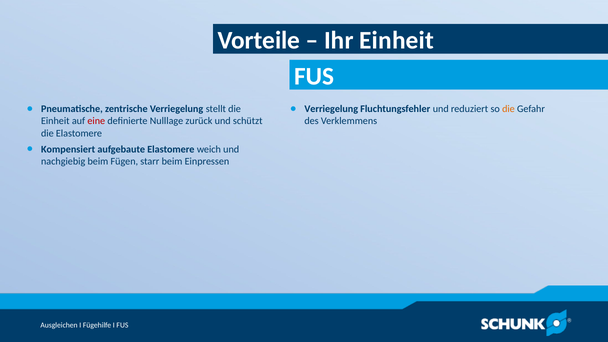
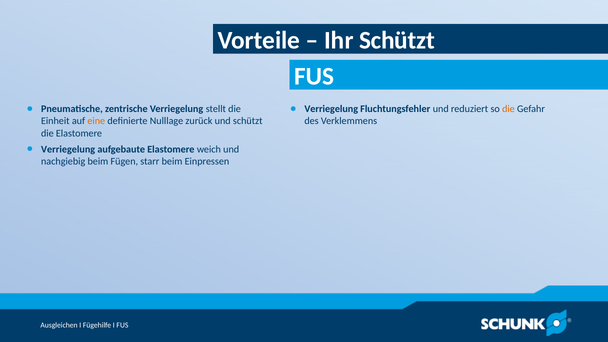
Ihr Einheit: Einheit -> Schützt (397, 40)
eine colour: red -> orange (96, 121)
Kompensiert: Kompensiert -> Verriegelung (68, 149)
